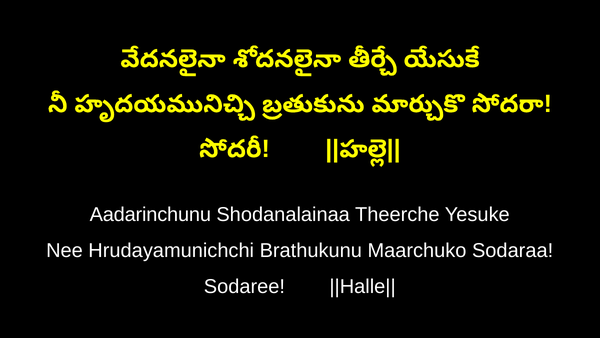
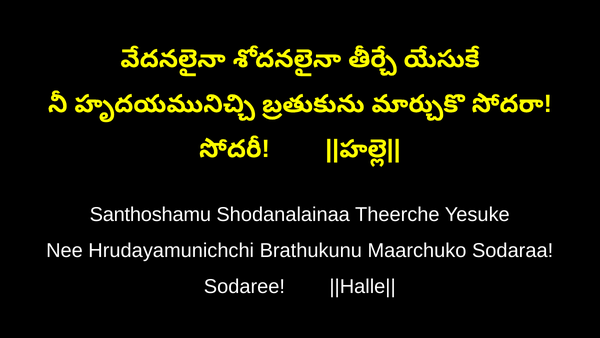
Aadarinchunu: Aadarinchunu -> Santhoshamu (150, 214)
